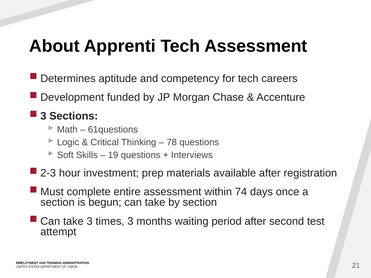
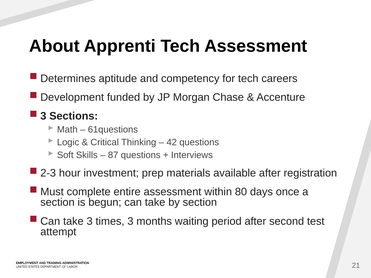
78: 78 -> 42 (172, 142)
19: 19 -> 87 (113, 155)
74: 74 -> 80 (241, 192)
